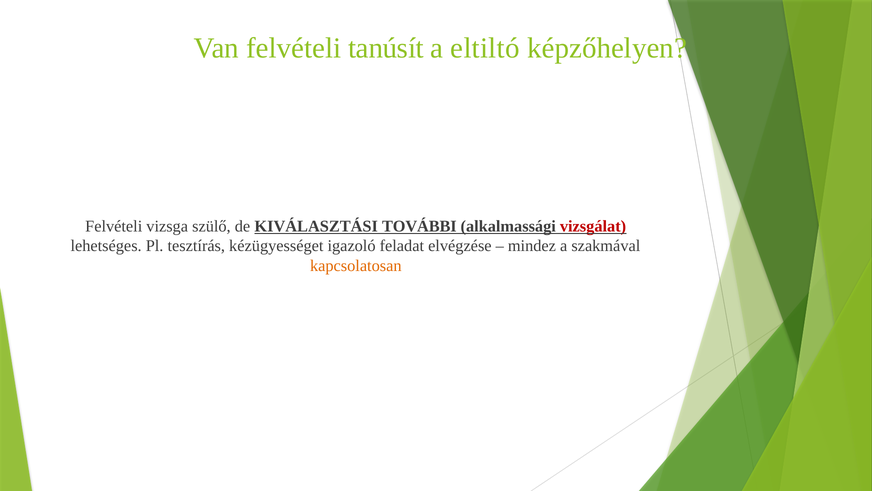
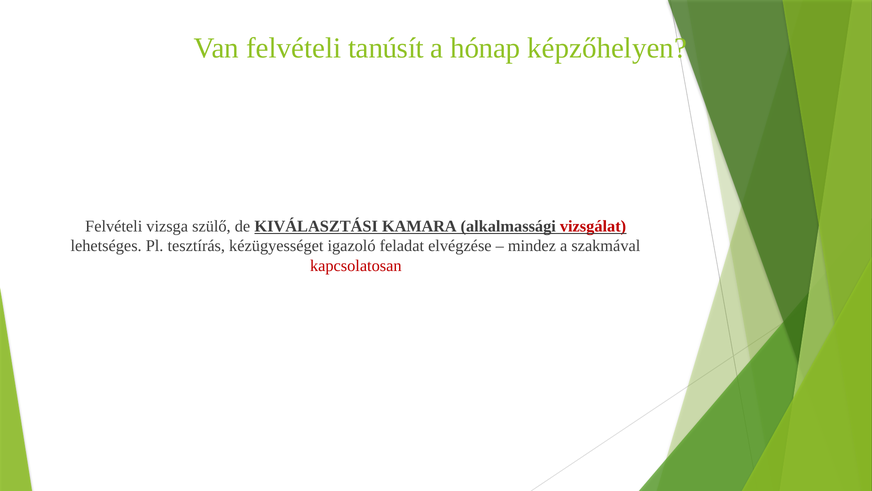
eltiltó: eltiltó -> hónap (485, 48)
TOVÁBBI: TOVÁBBI -> KAMARA (419, 226)
kapcsolatosan colour: orange -> red (356, 265)
